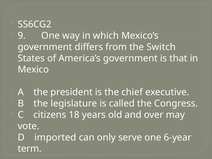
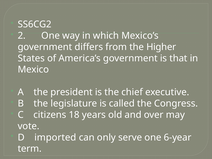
9: 9 -> 2 (22, 36)
Switch: Switch -> Higher (161, 47)
